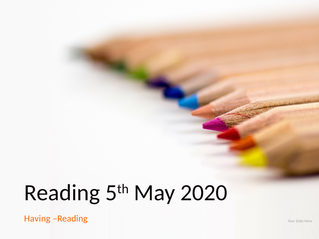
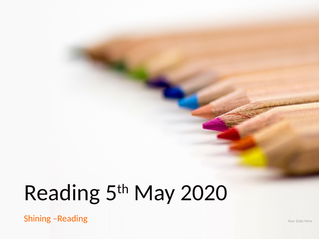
Having: Having -> Shining (37, 219)
